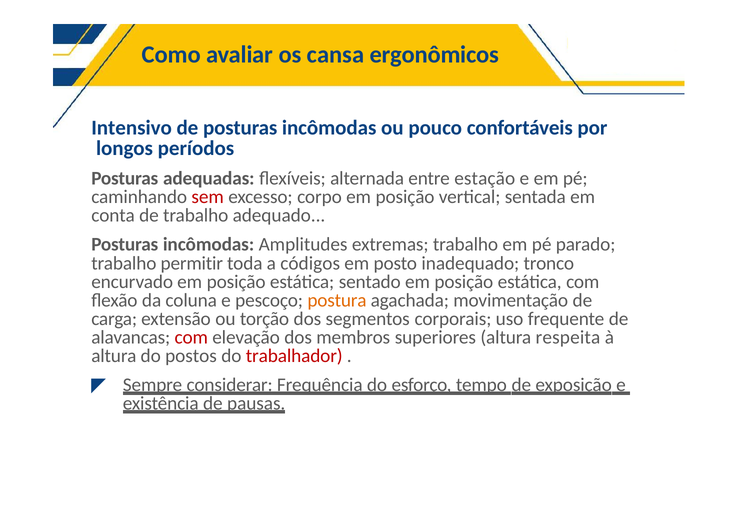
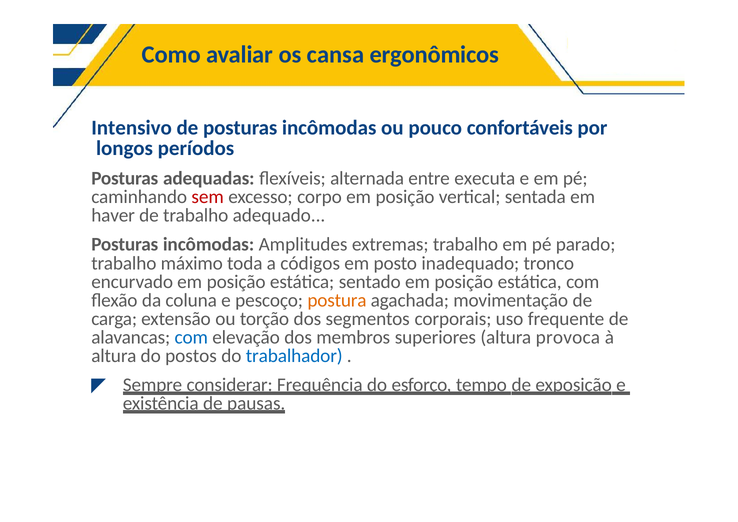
estação: estação -> executa (485, 178)
conta: conta -> haver (113, 215)
permitir: permitir -> máximo (192, 263)
com colour: red -> blue (191, 337)
respeita: respeita -> provoca (568, 337)
trabalhador colour: red -> blue (294, 355)
